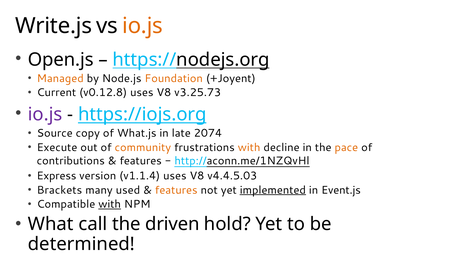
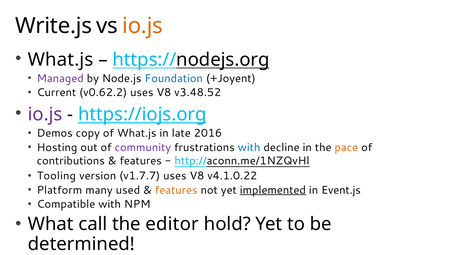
Open.js: Open.js -> What.js (61, 60)
Managed colour: orange -> purple (60, 79)
Foundation colour: orange -> blue (174, 79)
v0.12.8: v0.12.8 -> v0.62.2 (103, 93)
v3.25.73: v3.25.73 -> v3.48.52 (198, 93)
Source: Source -> Demos (55, 133)
2074: 2074 -> 2016 (208, 133)
Execute: Execute -> Hosting (57, 148)
community colour: orange -> purple (143, 148)
with colour: orange -> blue (249, 148)
Express: Express -> Tooling (56, 176)
v1.1.4: v1.1.4 -> v1.7.7 (140, 176)
v4.4.5.03: v4.4.5.03 -> v4.1.0.22 (232, 176)
Brackets: Brackets -> Platform (59, 190)
with underline: present -> none (110, 205)
driven: driven -> editor (172, 224)
